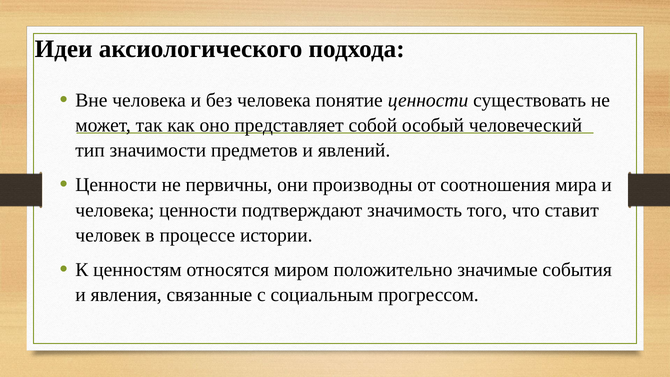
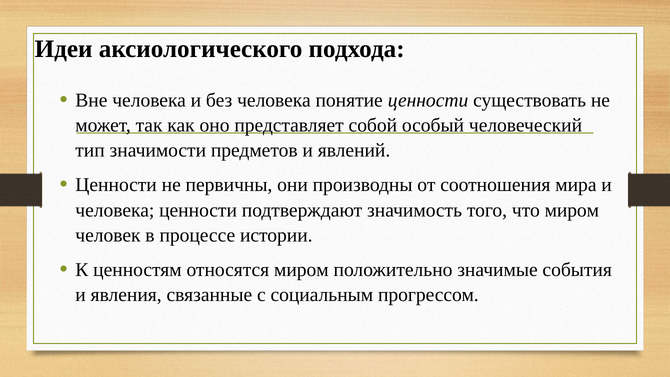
что ставит: ставит -> миром (572, 210)
